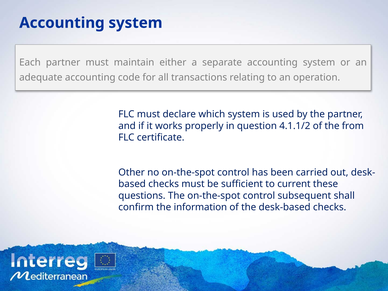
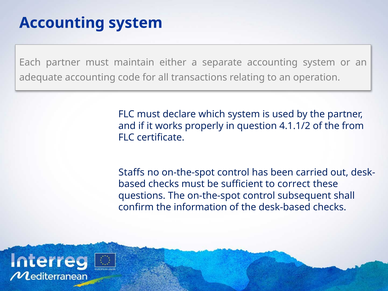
Other: Other -> Staffs (132, 172)
current: current -> correct (294, 184)
